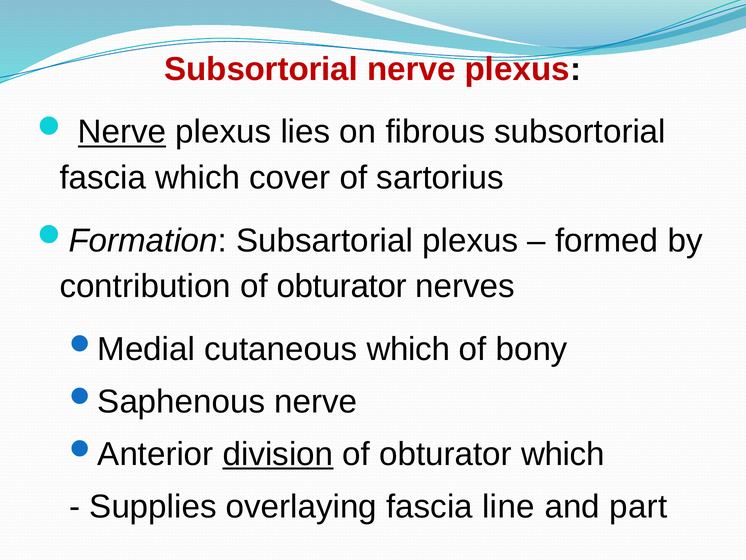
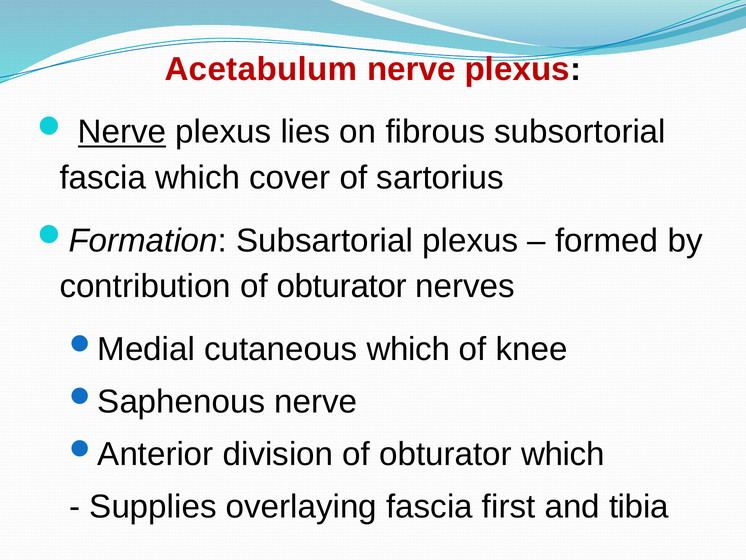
Subsortorial: Subsortorial -> Acetabulum (261, 69)
bony: bony -> knee (532, 349)
division underline: present -> none (278, 454)
line: line -> first (509, 506)
part: part -> tibia (639, 506)
